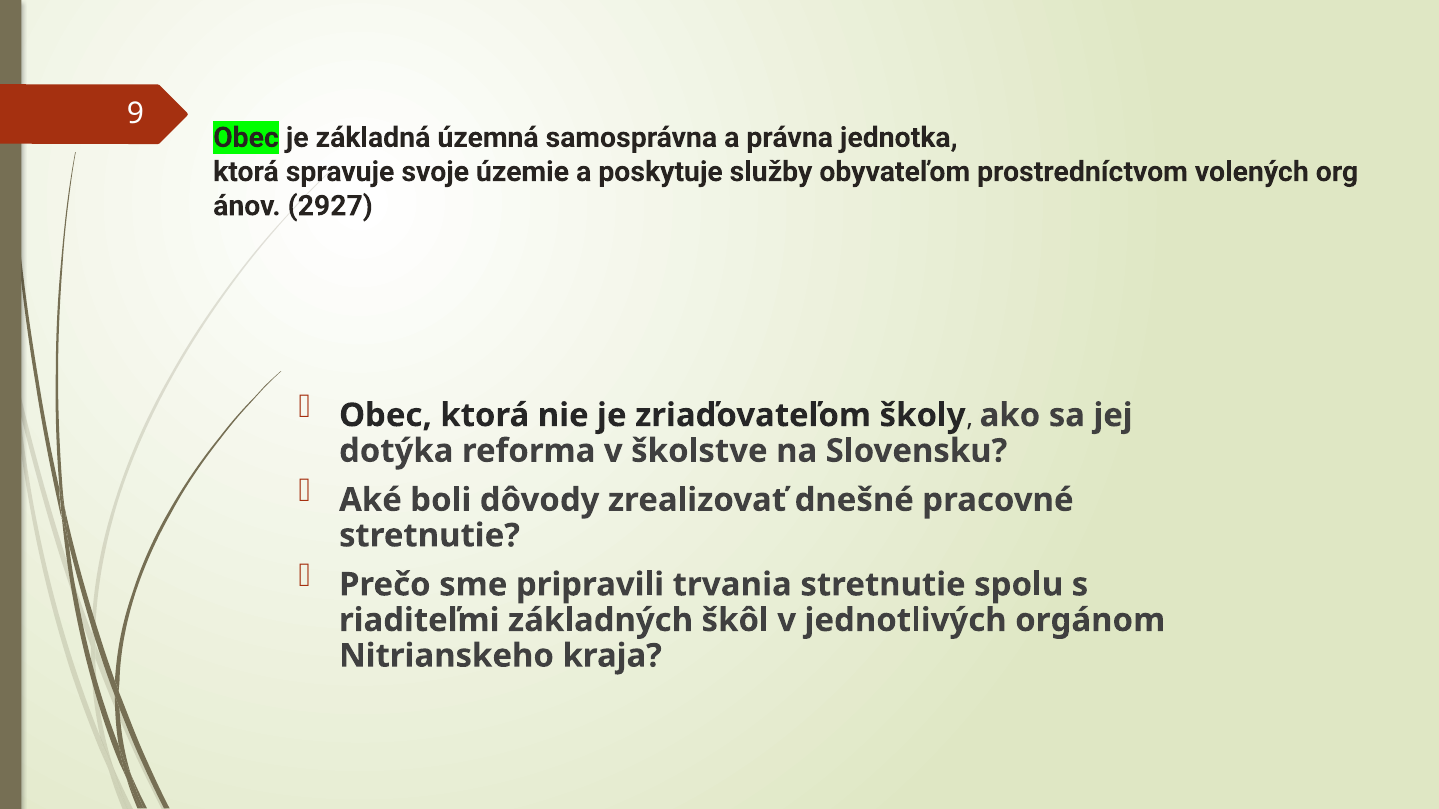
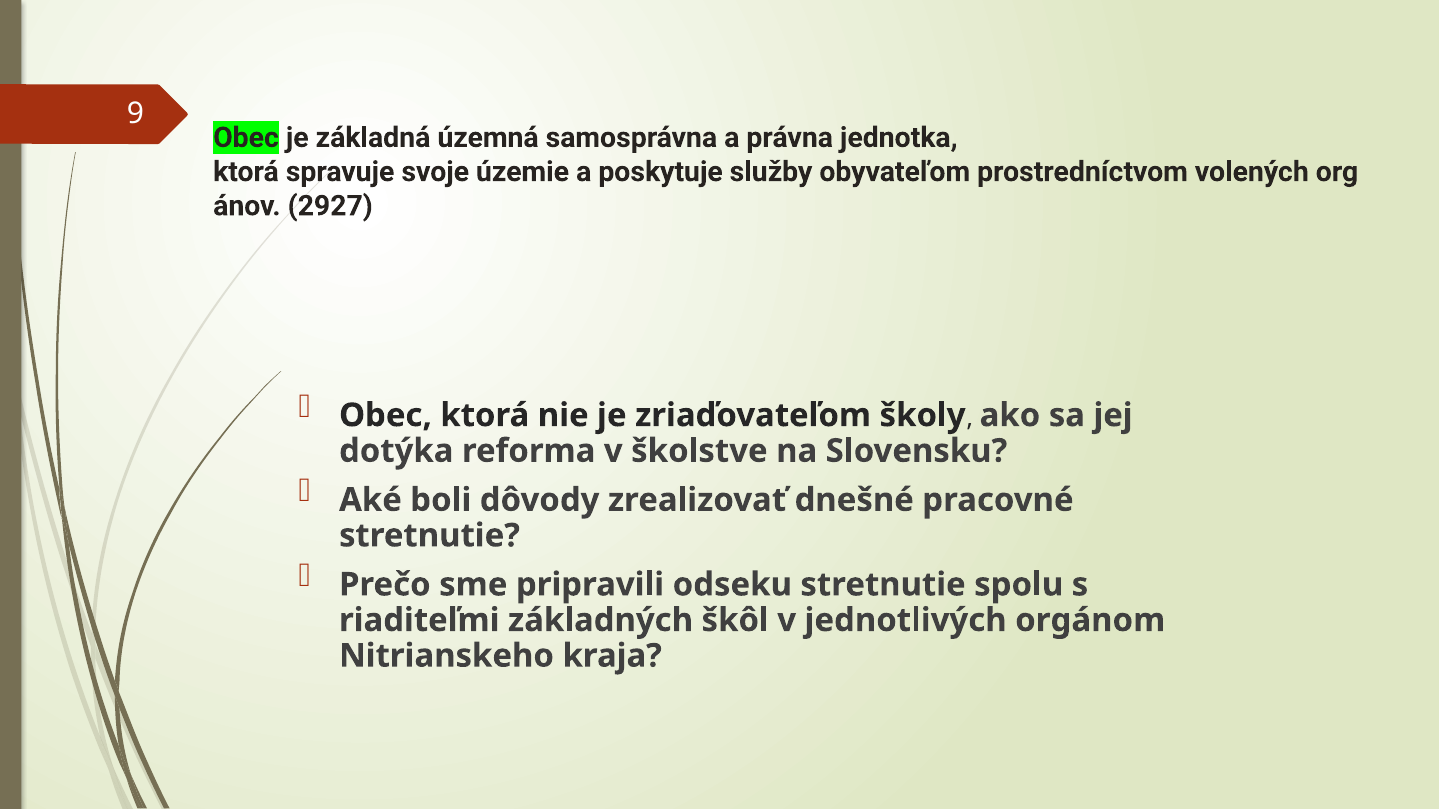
trvania: trvania -> odseku (732, 585)
